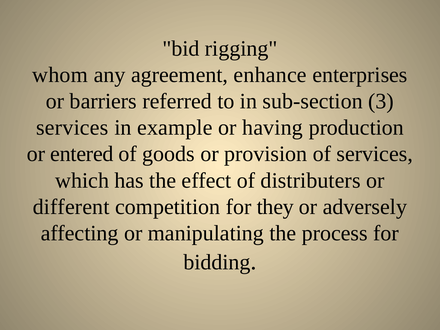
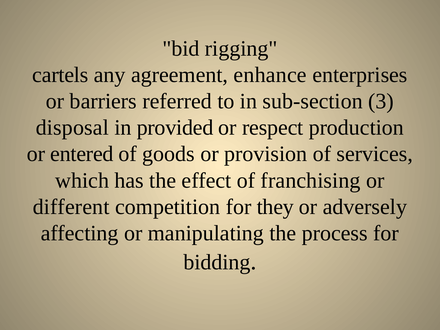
whom: whom -> cartels (60, 75)
services: services -> disposal (72, 128)
example: example -> provided (175, 128)
having: having -> respect (273, 128)
distributers: distributers -> franchising (311, 180)
